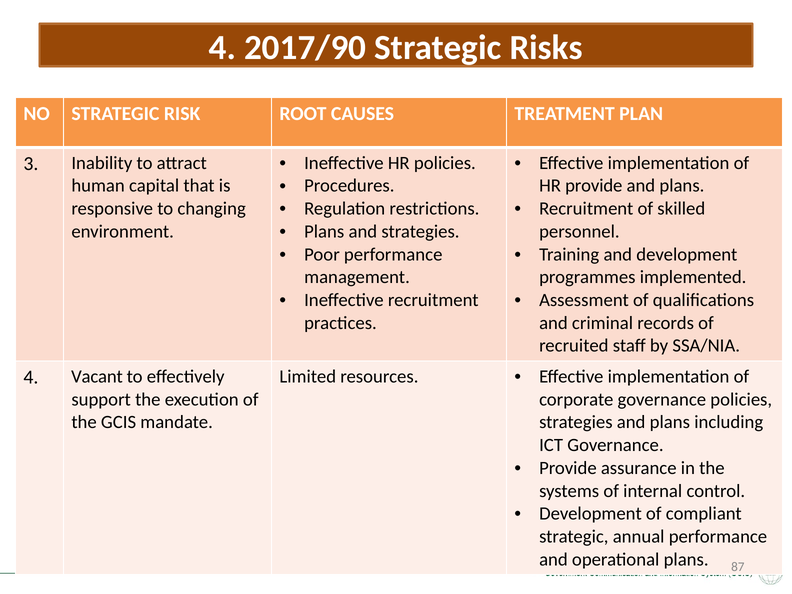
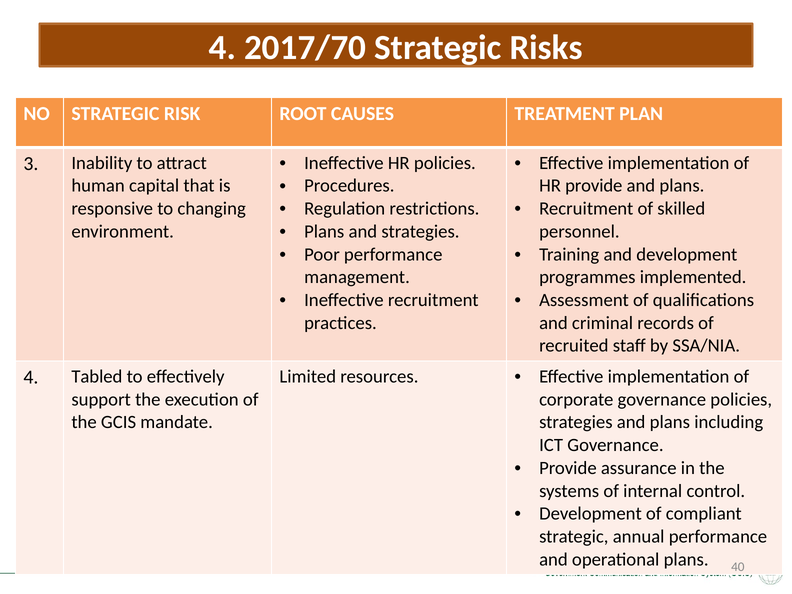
2017/90: 2017/90 -> 2017/70 (305, 47)
Vacant: Vacant -> Tabled (97, 377)
87: 87 -> 40 (738, 567)
